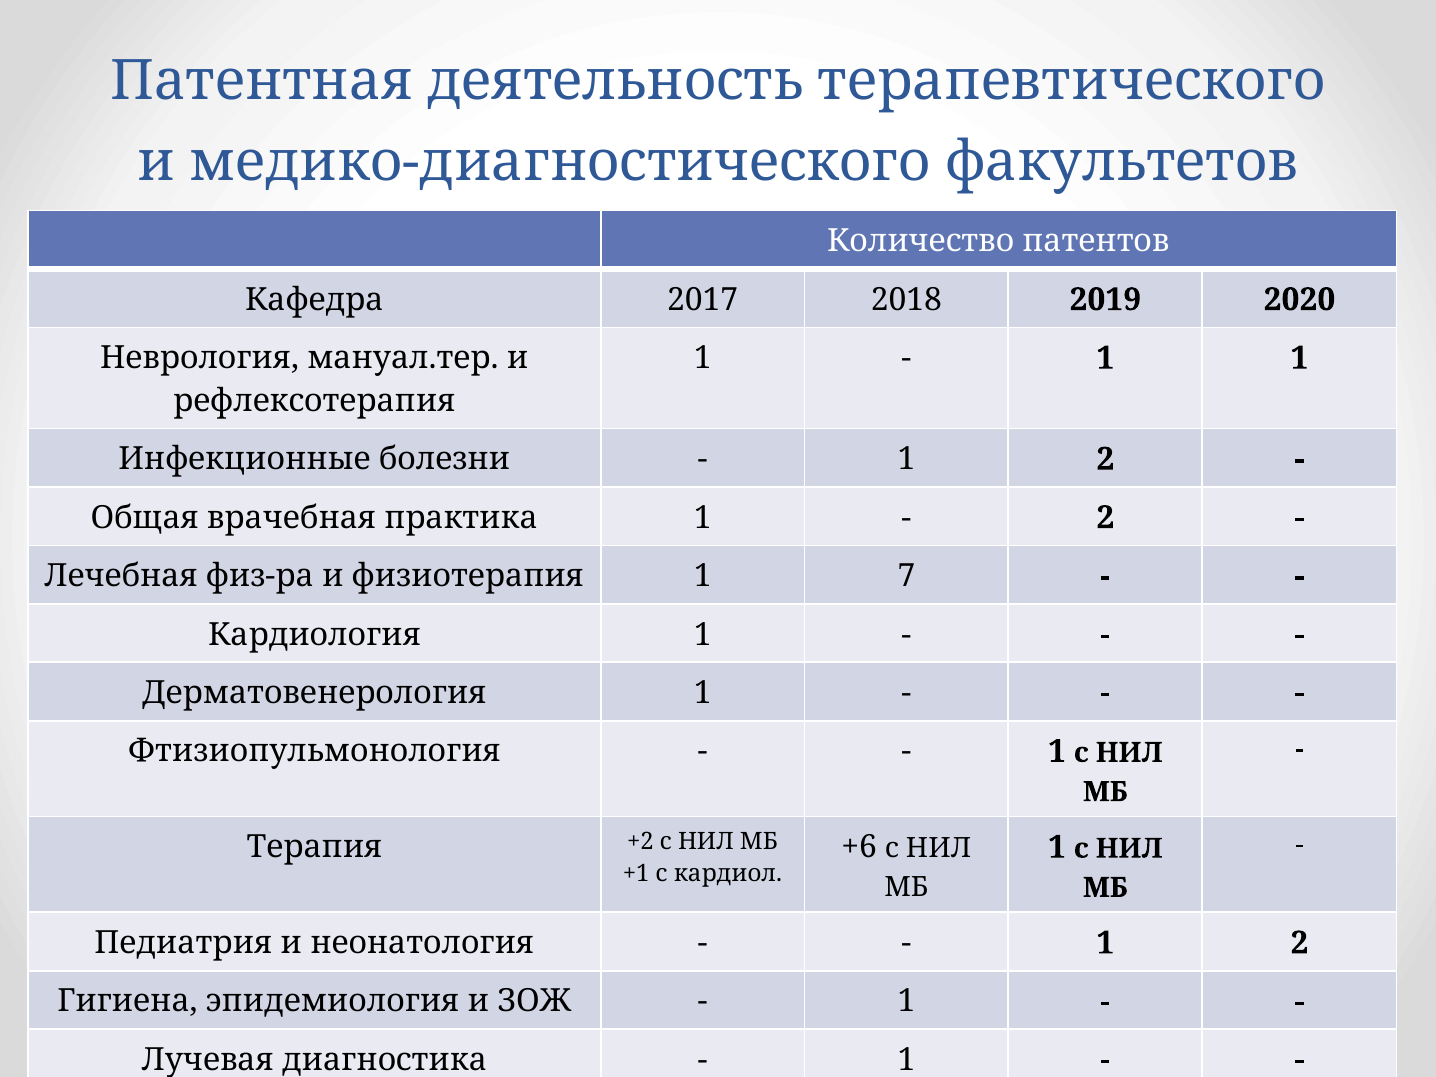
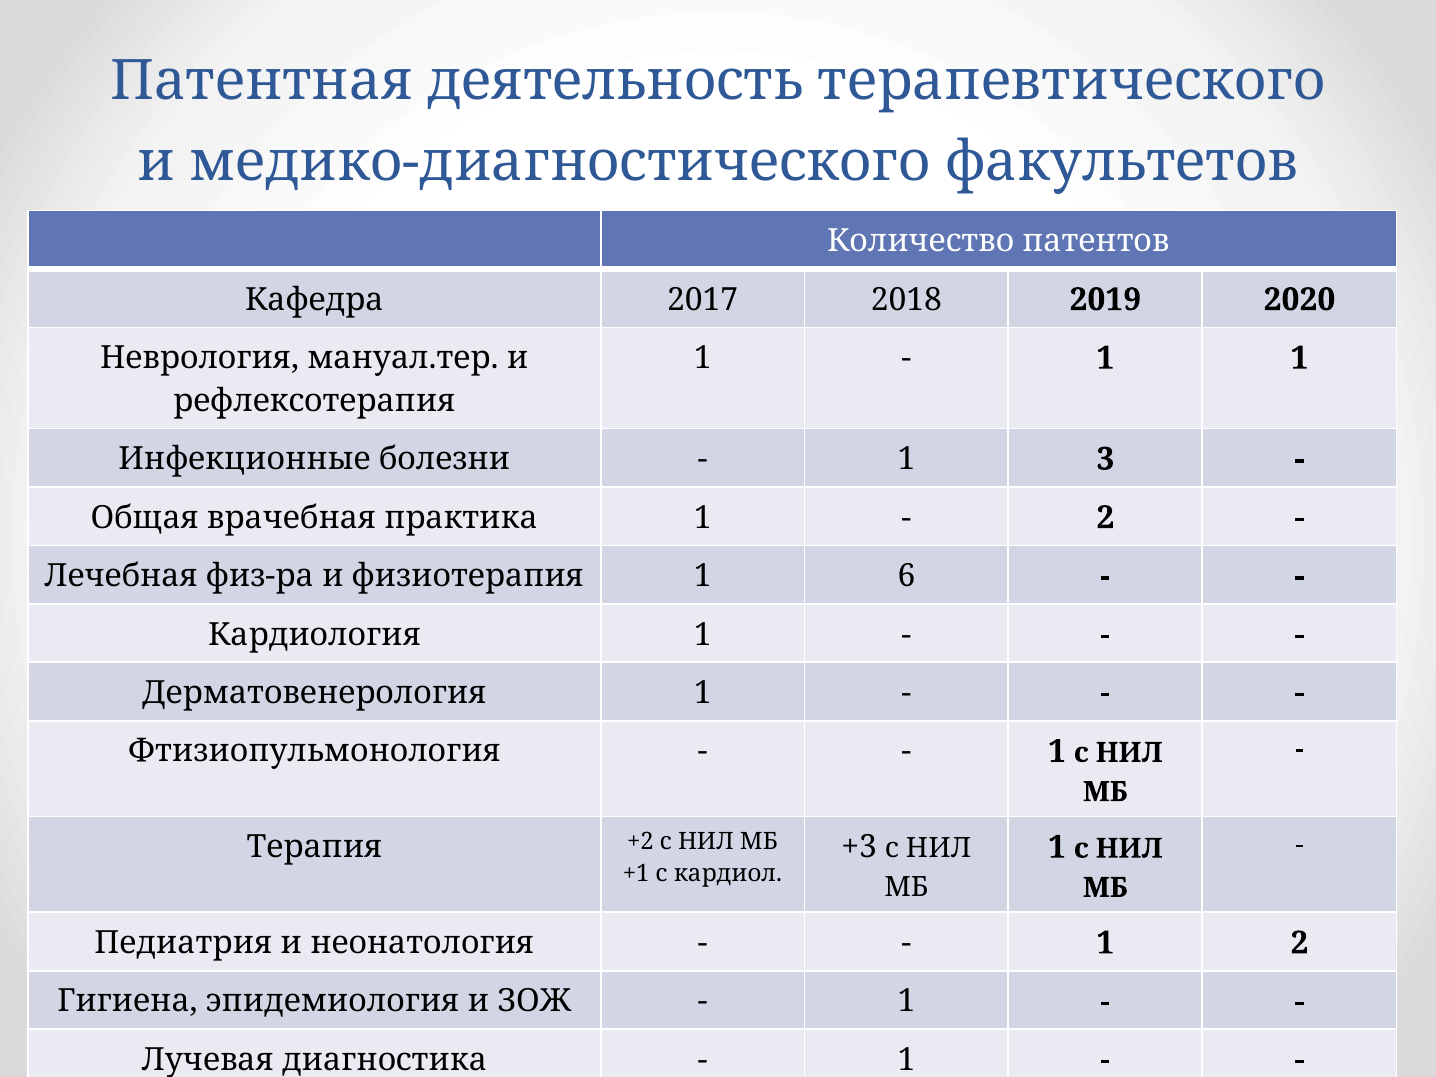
2: 2 -> 3 (1105, 459)
7: 7 -> 6 (906, 576)
+6: +6 -> +3 (859, 847)
